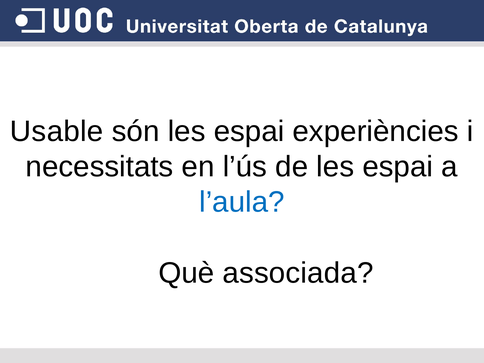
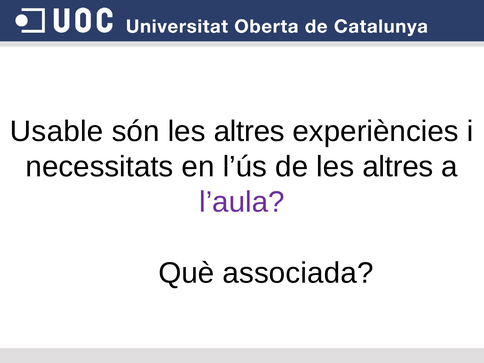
són les espai: espai -> altres (249, 131)
de les espai: espai -> altres (398, 167)
l’aula colour: blue -> purple (242, 202)
